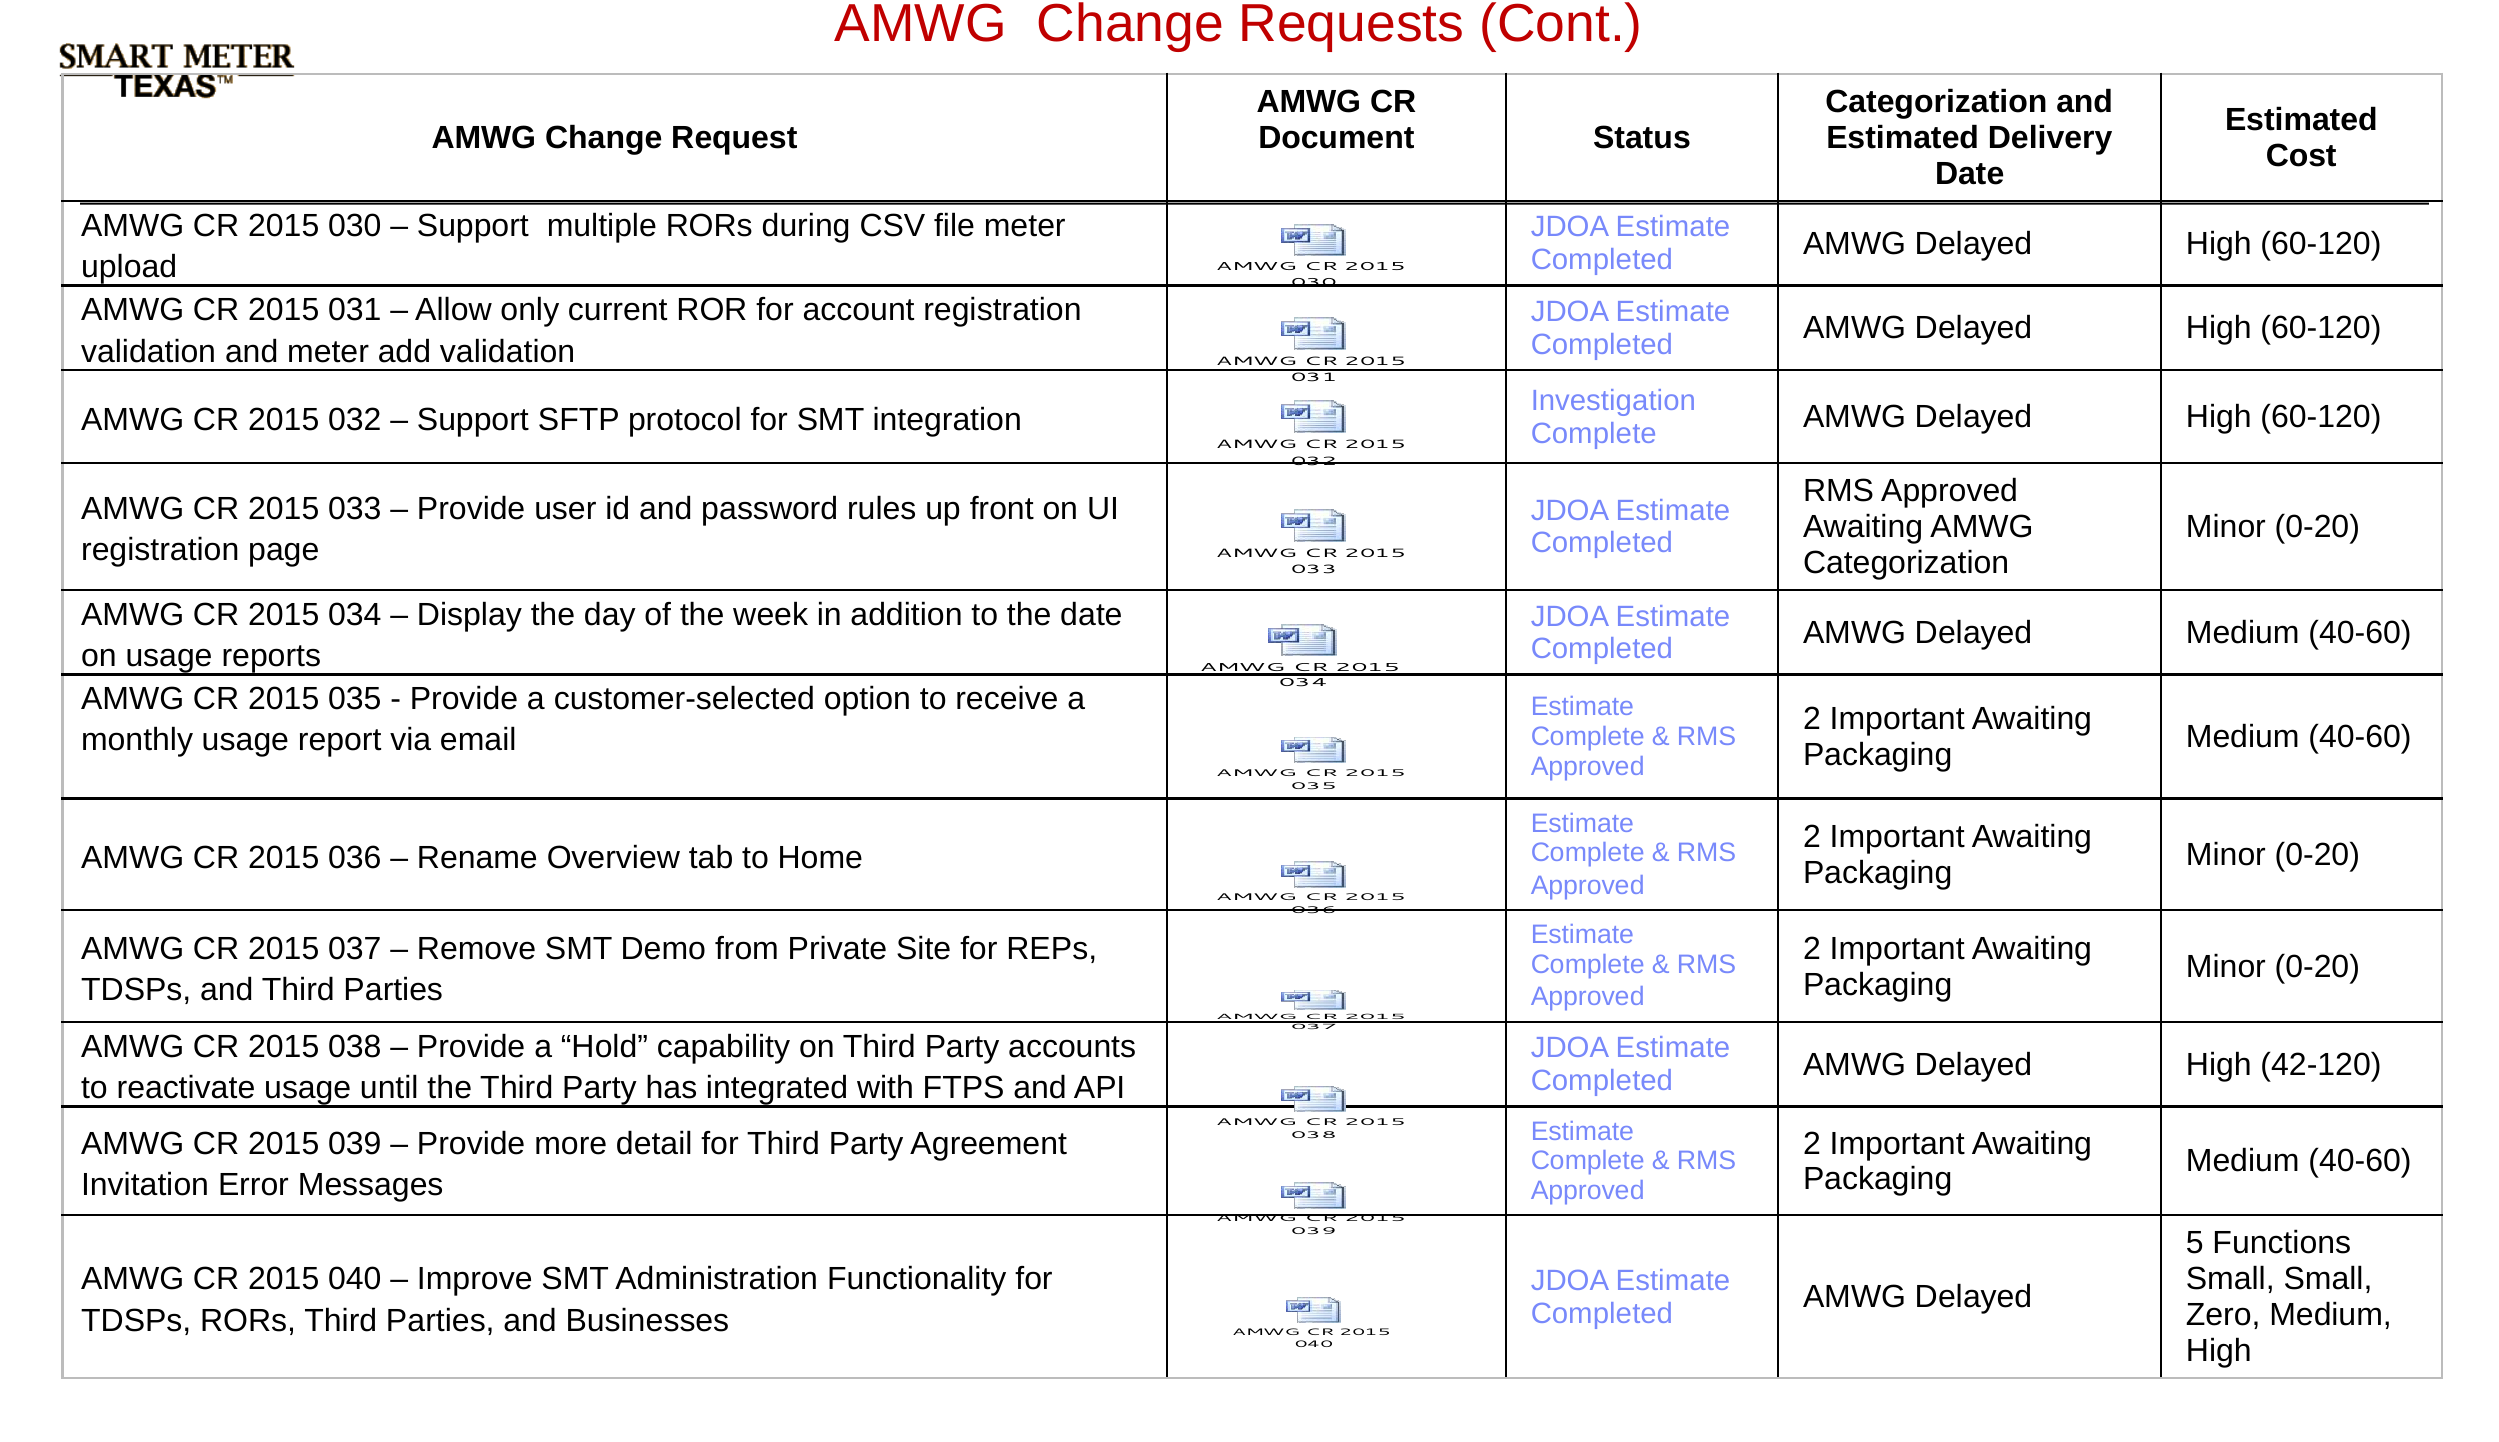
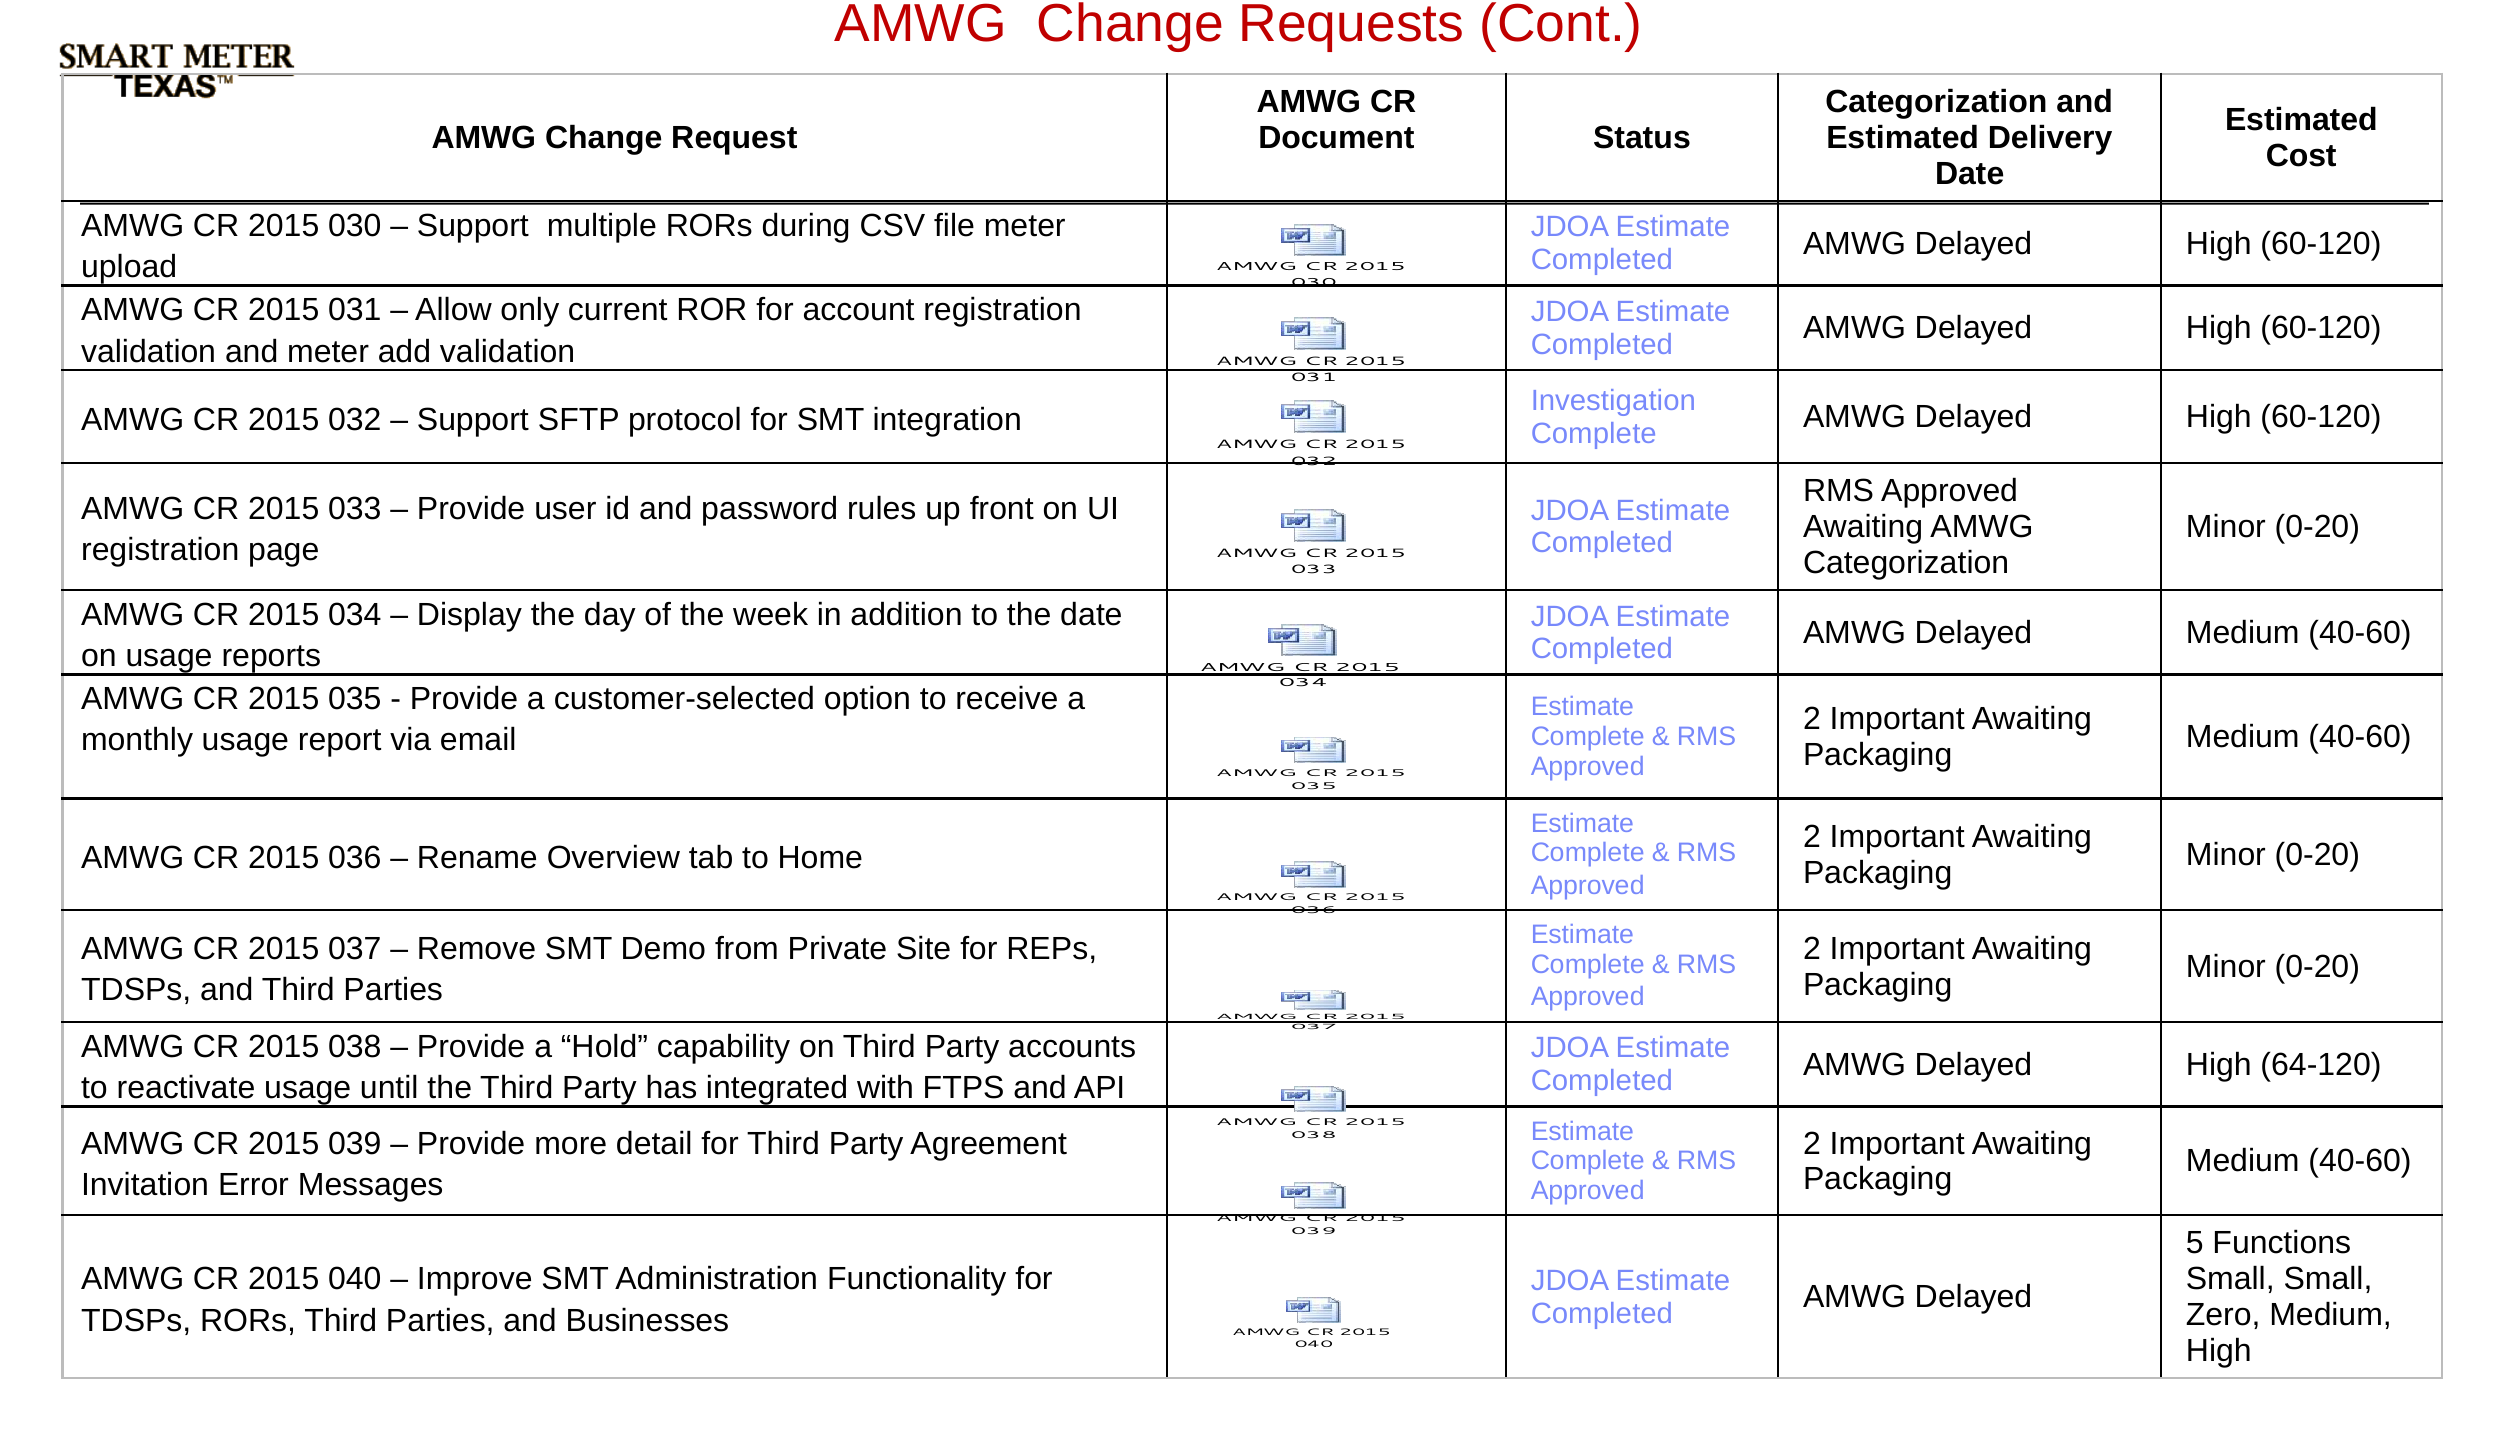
42-120: 42-120 -> 64-120 (2321, 1064)
